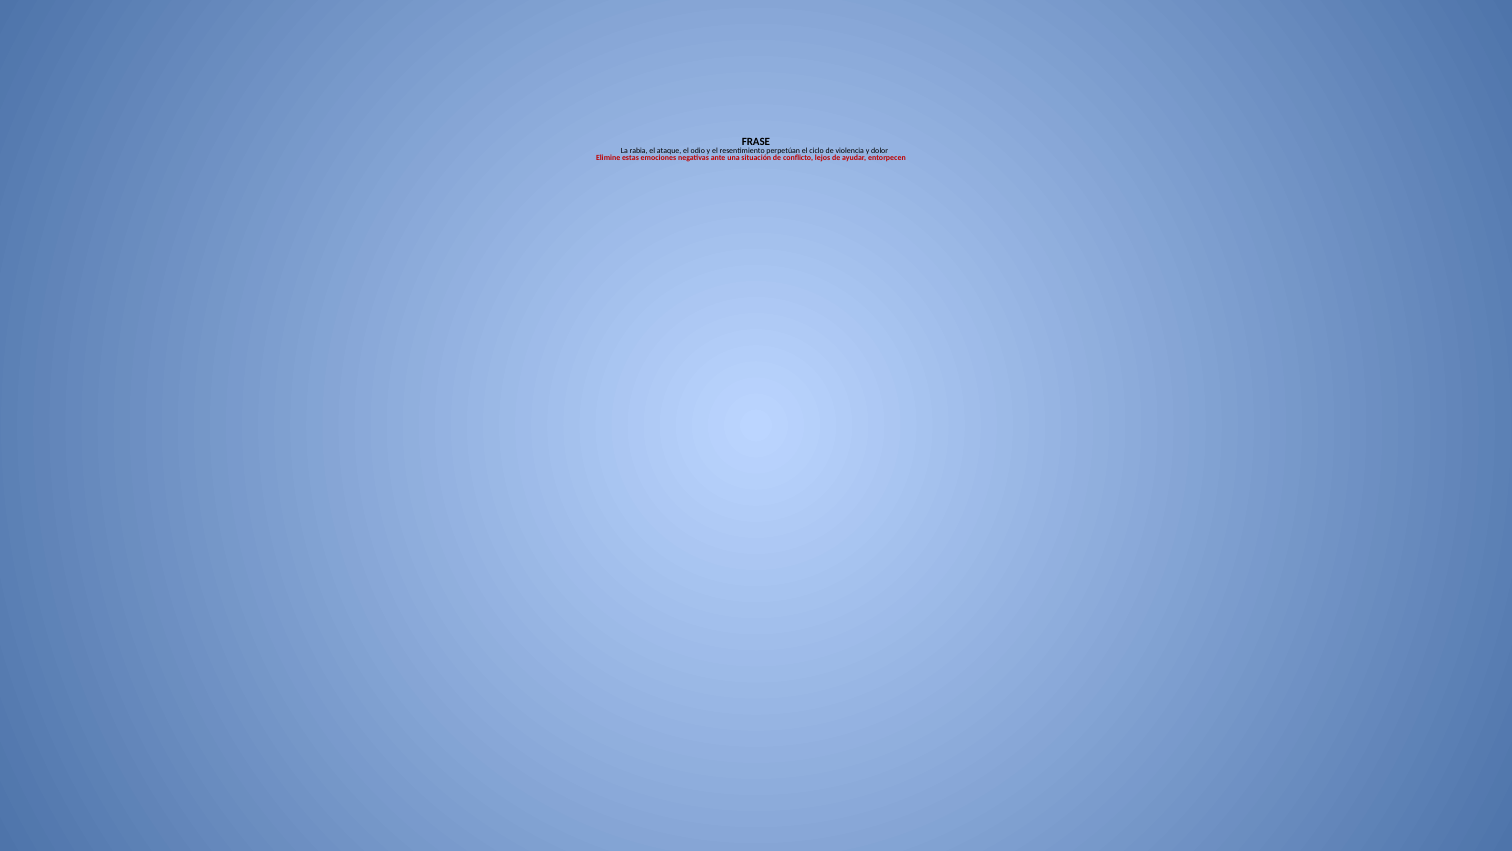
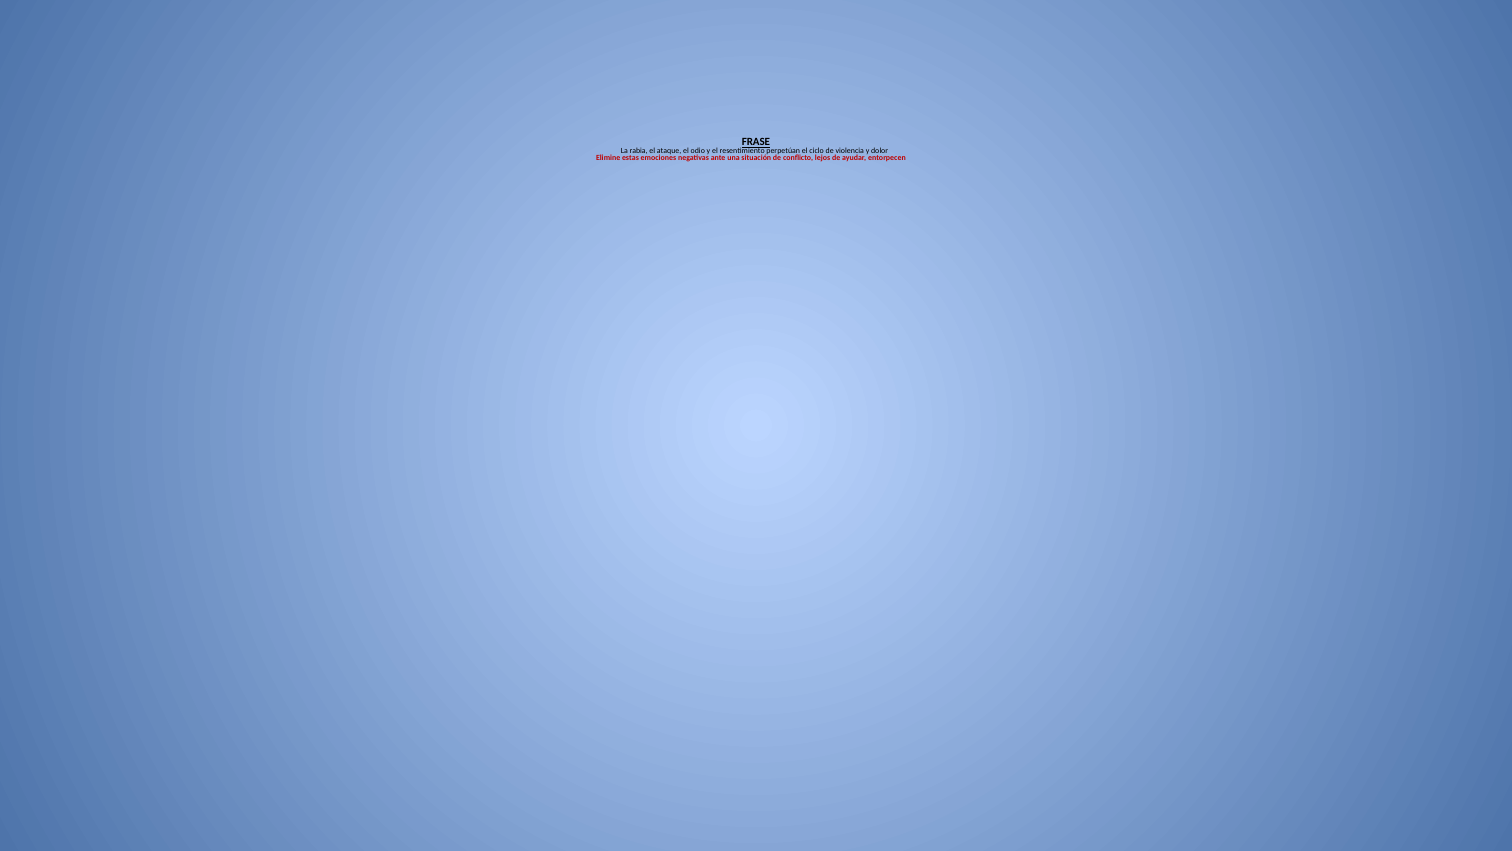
FRASE underline: none -> present (756, 142)
